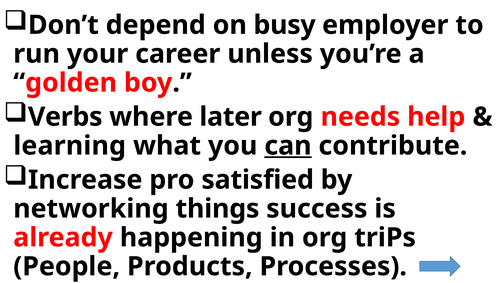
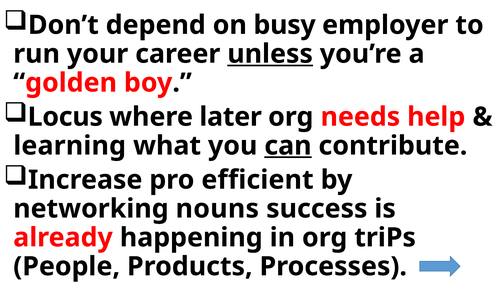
unless underline: none -> present (270, 54)
Verbs: Verbs -> Locus (65, 117)
satisfied: satisfied -> efficient (258, 180)
things: things -> nouns (217, 209)
